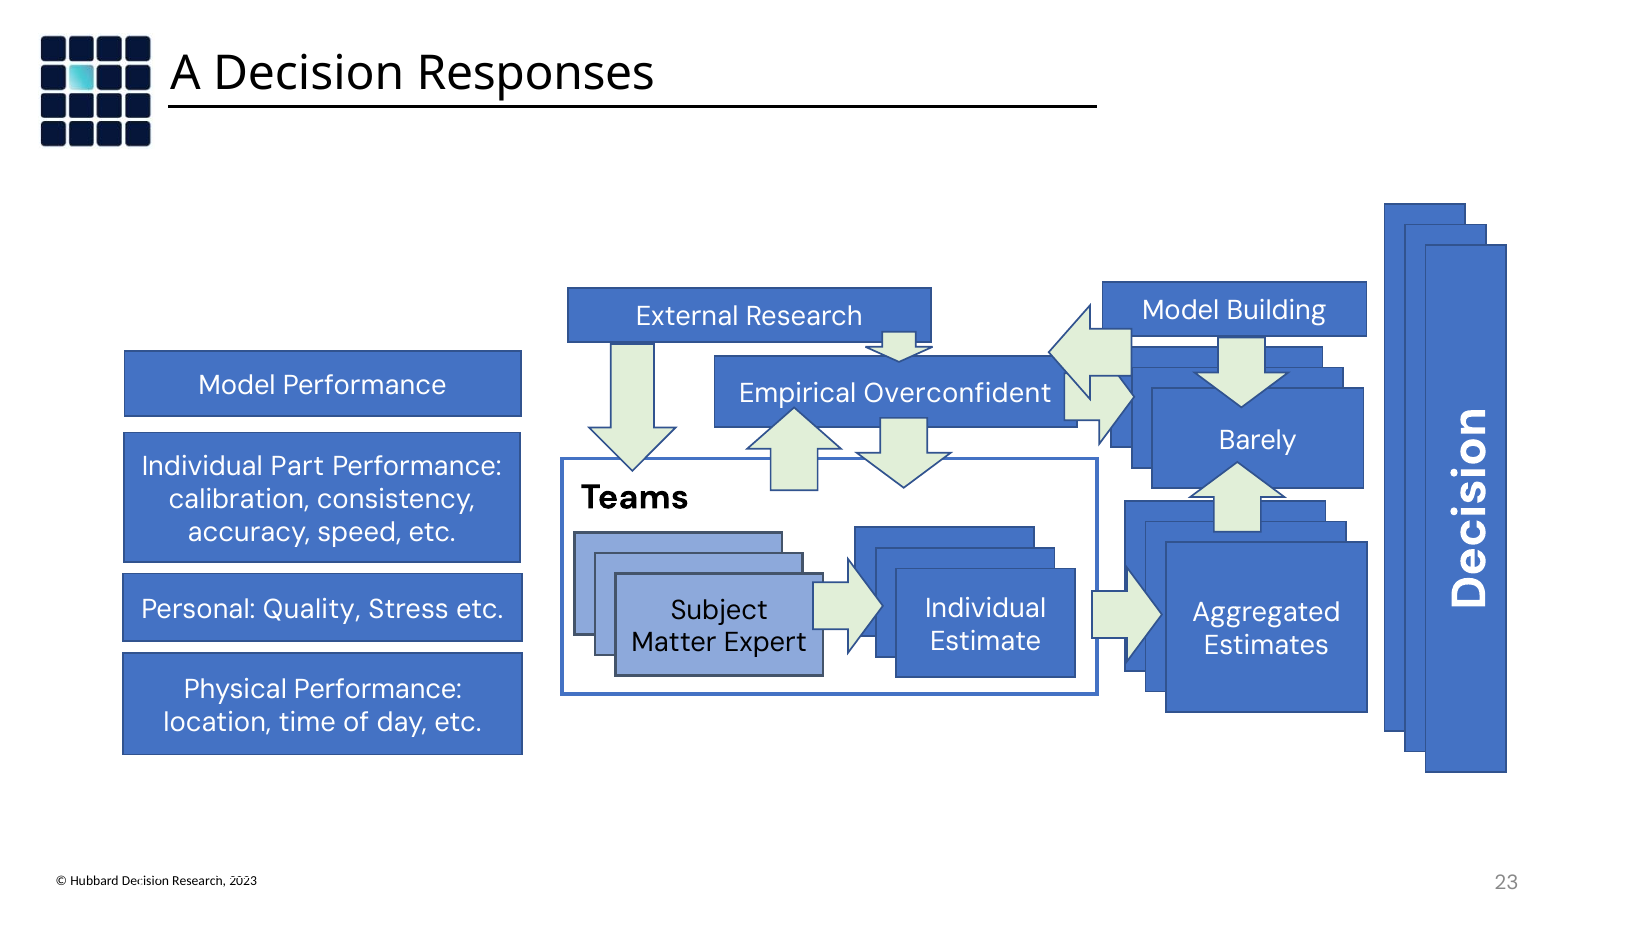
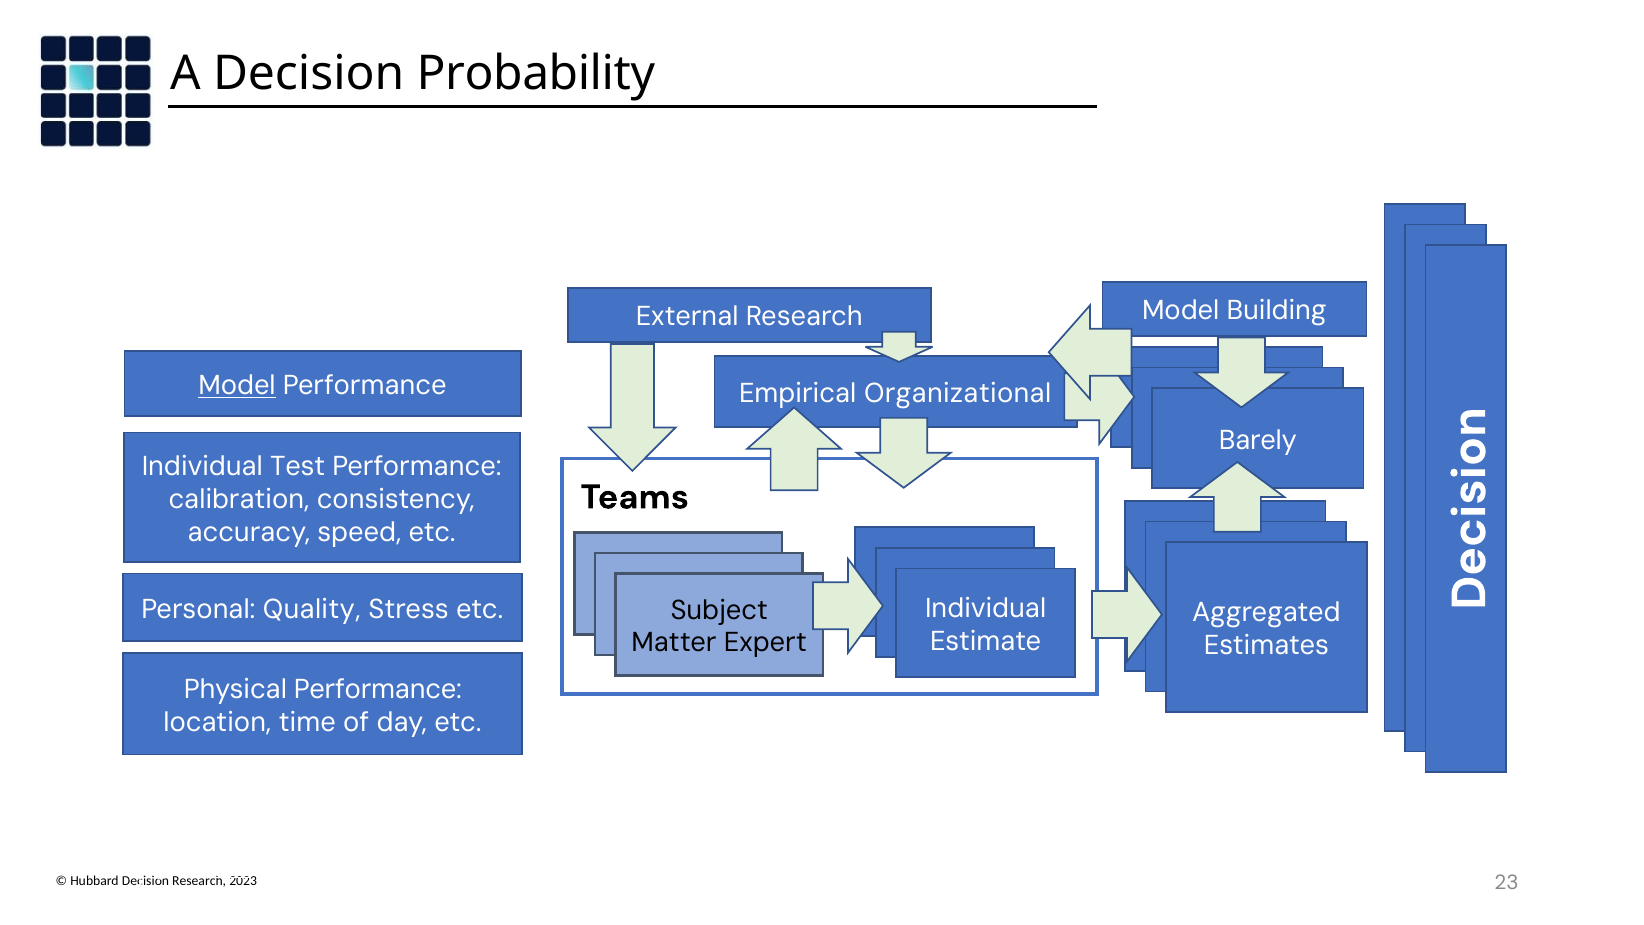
Responses: Responses -> Probability (536, 73)
Model underline: none -> present (237, 385)
Overconfident: Overconfident -> Organizational (958, 393)
Part: Part -> Test (298, 466)
